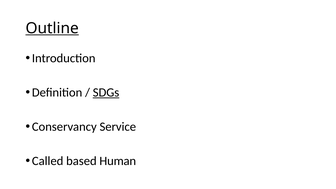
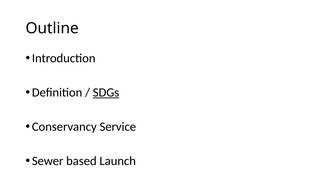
Outline underline: present -> none (52, 28)
Called: Called -> Sewer (48, 161)
Human: Human -> Launch (118, 161)
